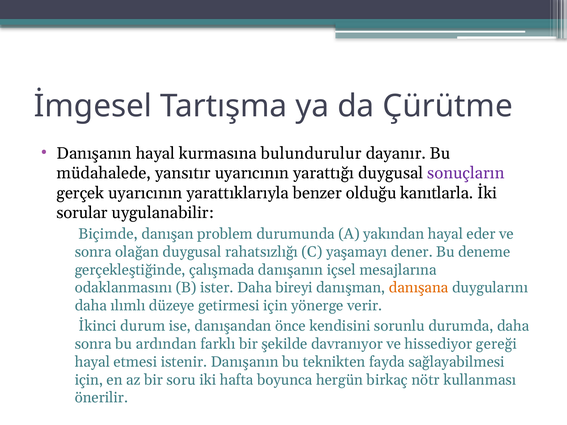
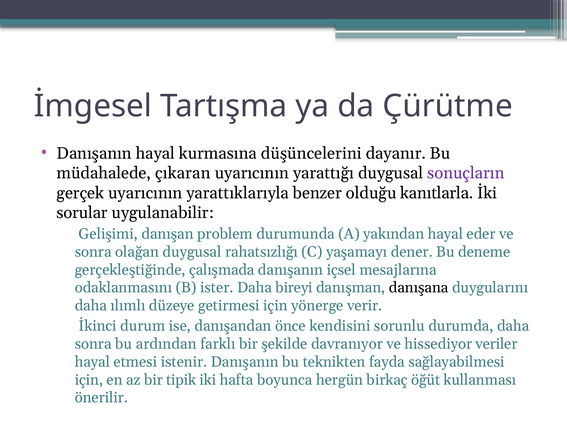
bulundurulur: bulundurulur -> düşüncelerini (311, 153)
yansıtır: yansıtır -> çıkaran (183, 173)
Biçimde: Biçimde -> Gelişimi (108, 234)
danışana colour: orange -> black (419, 288)
gereği: gereği -> veriler (497, 344)
soru: soru -> tipik (181, 380)
nötr: nötr -> öğüt (426, 380)
